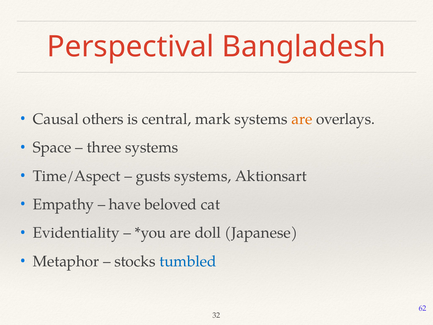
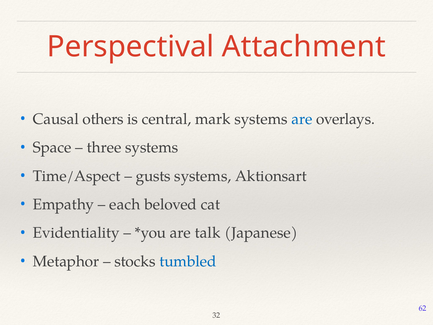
Bangladesh: Bangladesh -> Attachment (304, 47)
are colour: orange -> blue (302, 119)
have: have -> each (125, 204)
doll: doll -> talk (208, 233)
